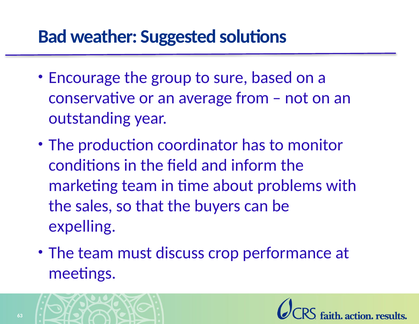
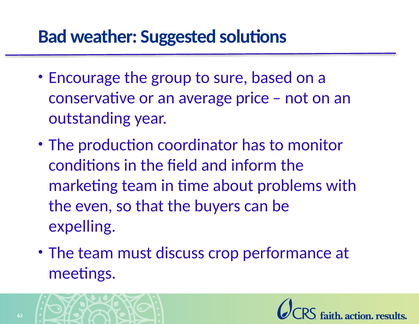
from: from -> price (252, 98)
sales: sales -> even (94, 206)
